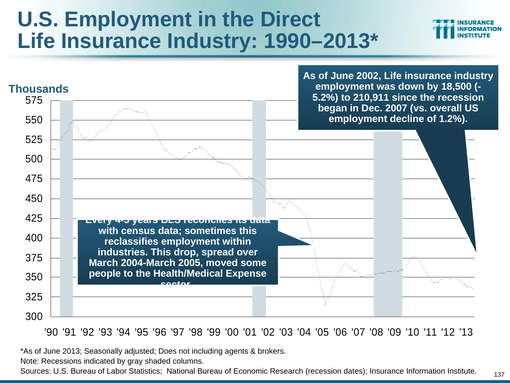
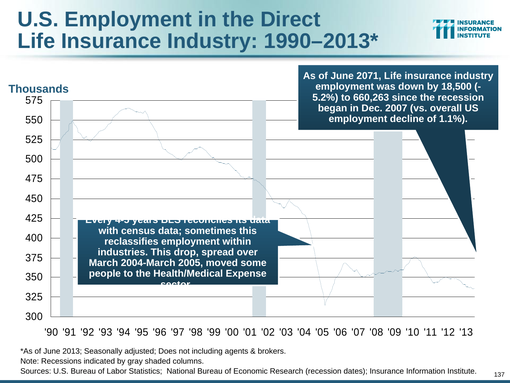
2002: 2002 -> 2071 (369, 76)
210,911: 210,911 -> 660,263 (371, 97)
1.2%: 1.2% -> 1.1% (453, 119)
